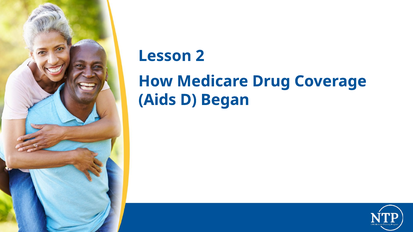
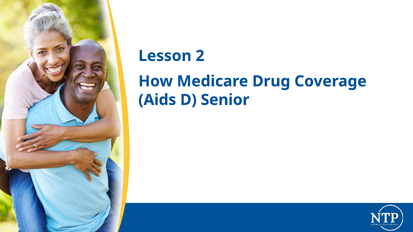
Began: Began -> Senior (225, 100)
